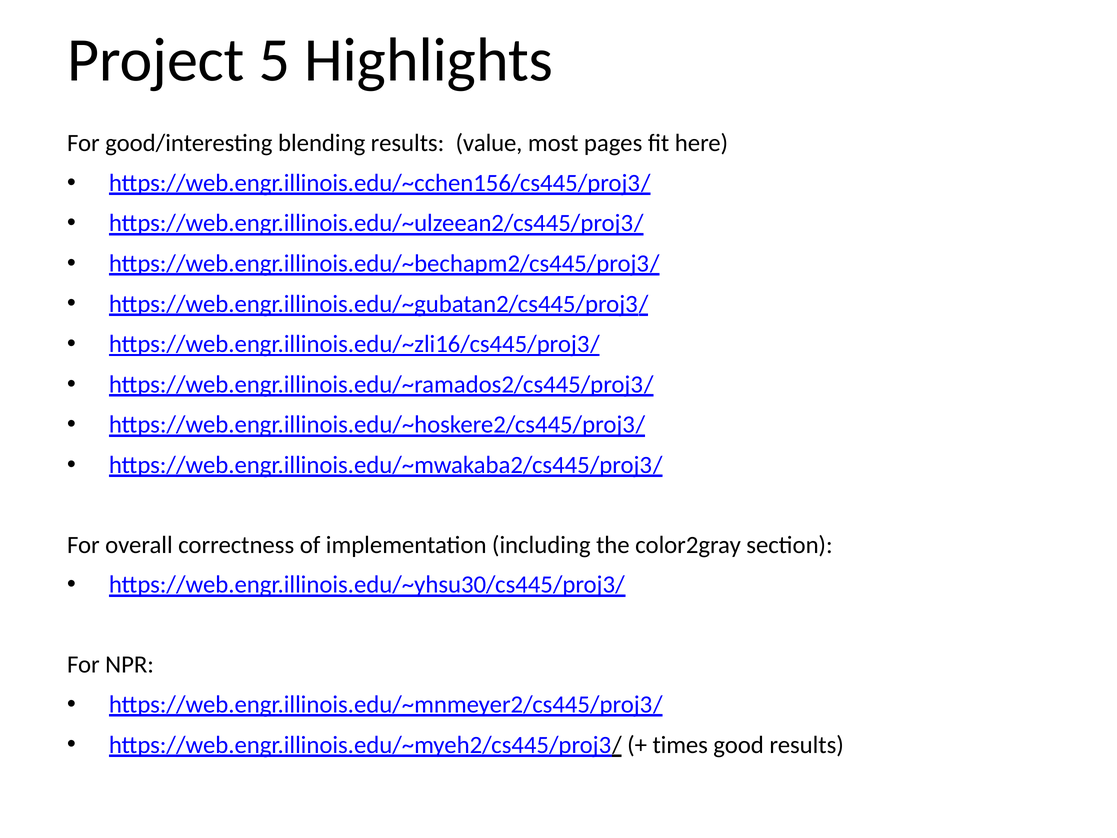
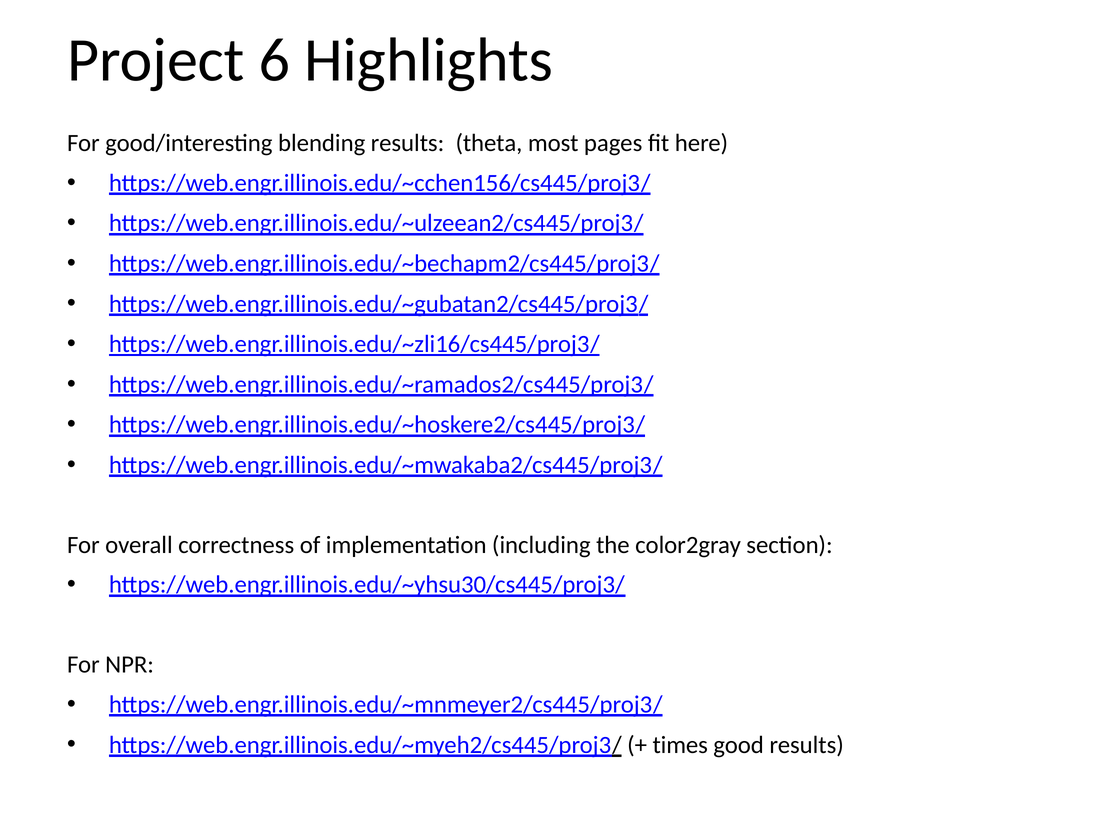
5: 5 -> 6 (274, 60)
value: value -> theta (489, 143)
